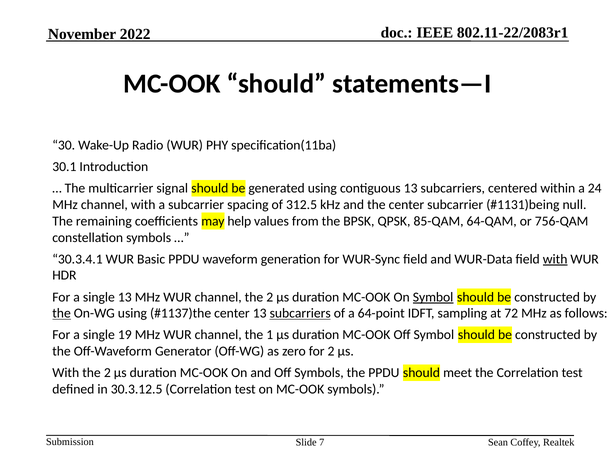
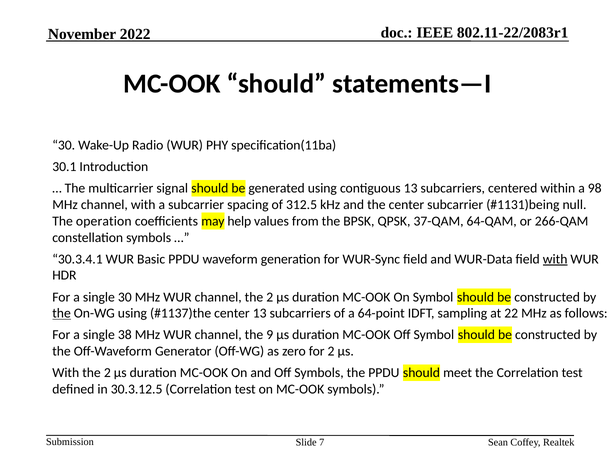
24: 24 -> 98 (595, 189)
remaining: remaining -> operation (104, 221)
85-QAM: 85-QAM -> 37-QAM (439, 221)
756-QAM: 756-QAM -> 266-QAM (562, 221)
single 13: 13 -> 30 (125, 297)
Symbol underline: present -> none (433, 297)
subcarriers underline: present -> none (300, 314)
72: 72 -> 22 (511, 314)
19: 19 -> 38 (125, 335)
1: 1 -> 9 (270, 335)
